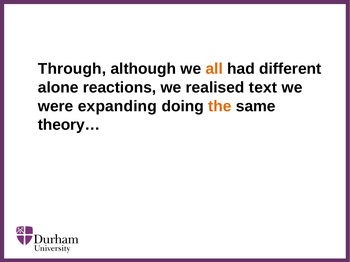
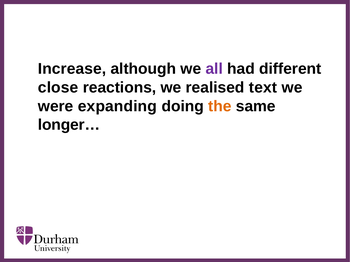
Through: Through -> Increase (72, 69)
all colour: orange -> purple (214, 69)
alone: alone -> close (58, 88)
theory…: theory… -> longer… (69, 125)
